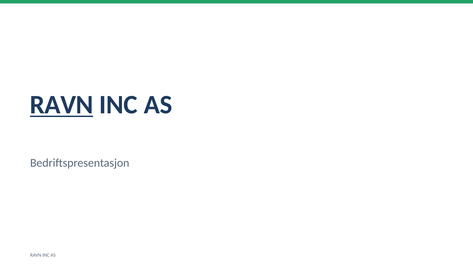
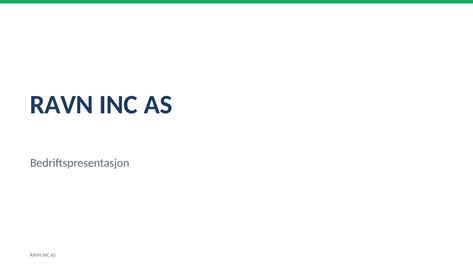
RAVN underline: present -> none (62, 105)
